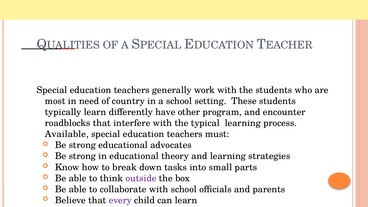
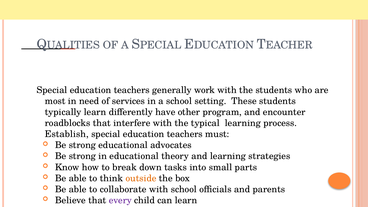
country: country -> services (128, 101)
Available: Available -> Establish (67, 134)
outside colour: purple -> orange (141, 178)
